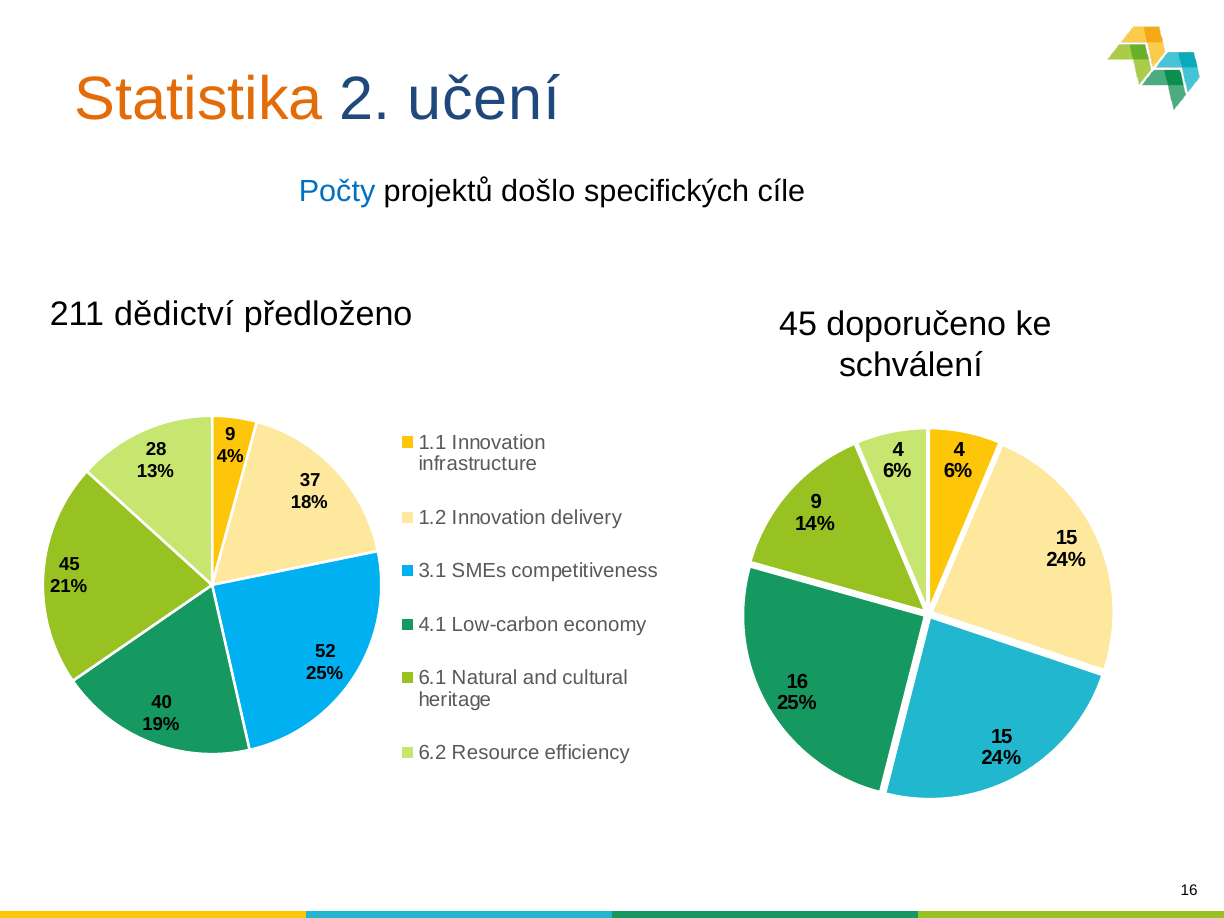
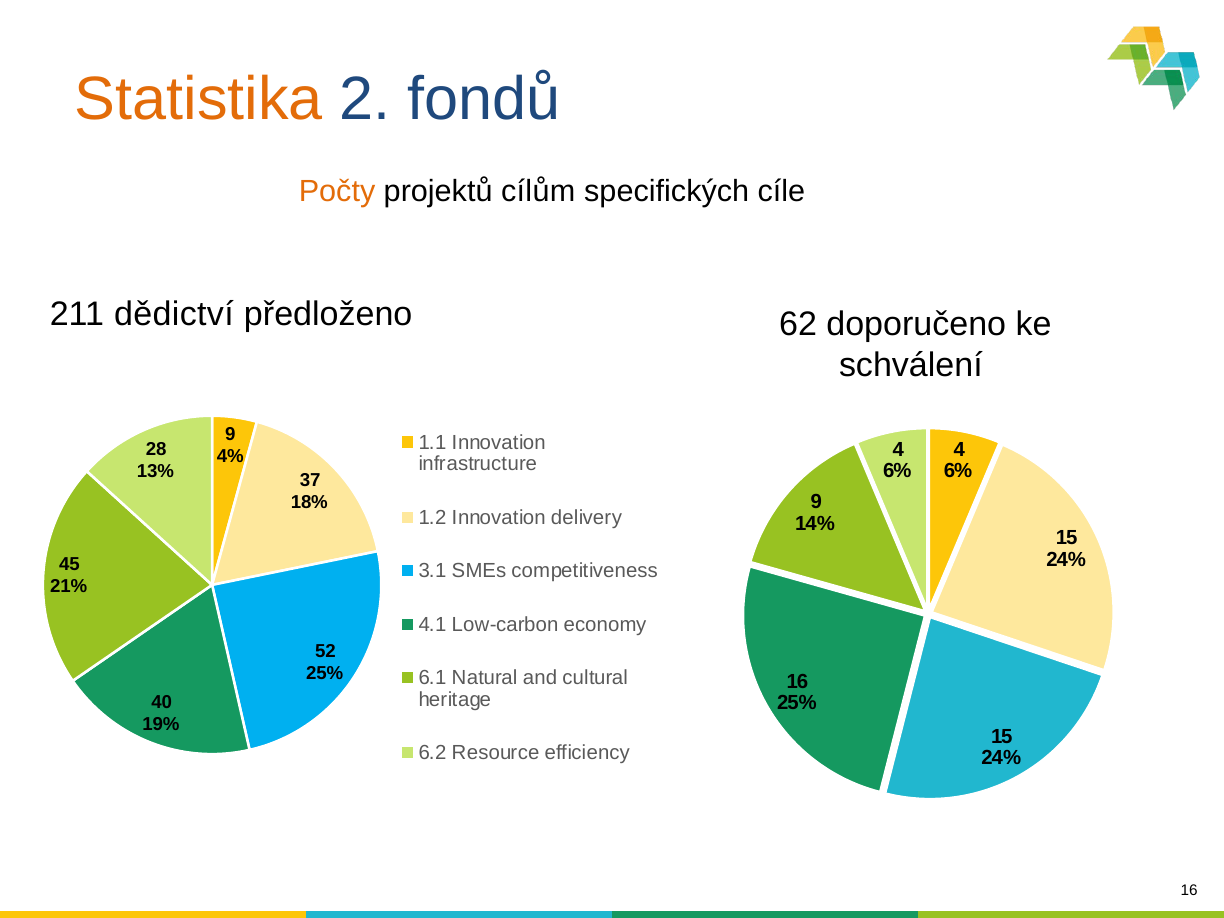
učení: učení -> fondů (484, 100)
Počty colour: blue -> orange (337, 191)
došlo: došlo -> cílům (538, 191)
předloženo 45: 45 -> 62 (798, 324)
